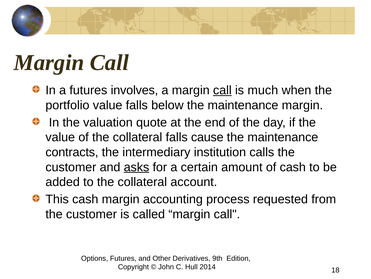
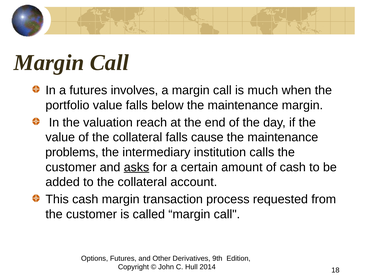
call underline: present -> none (222, 90)
quote: quote -> reach (152, 122)
contracts: contracts -> problems (72, 152)
accounting: accounting -> transaction (173, 199)
